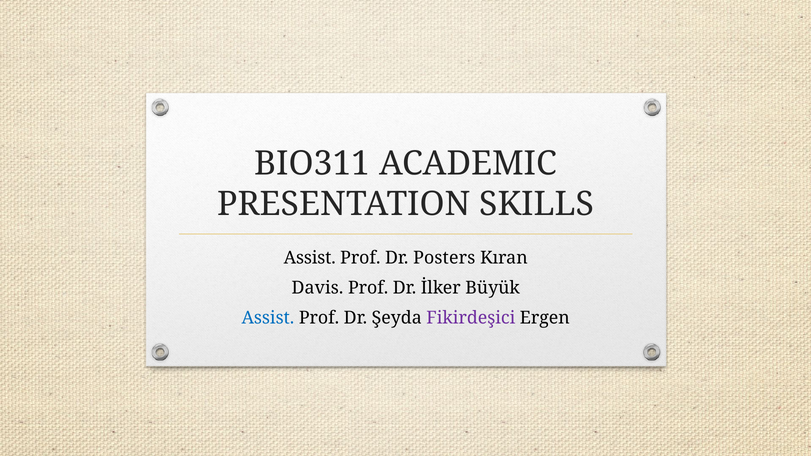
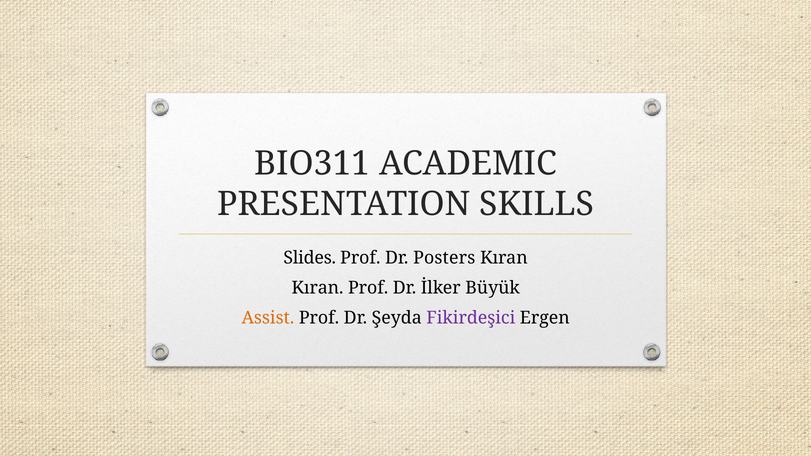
Assist: Assist -> Slides (310, 258)
Davis: Davis -> Kıran (318, 288)
Assist colour: blue -> orange (268, 318)
